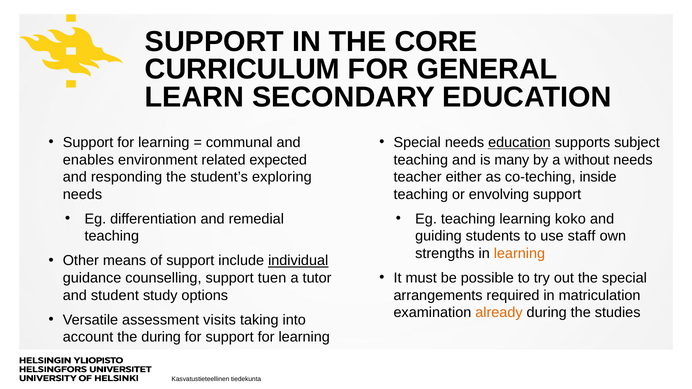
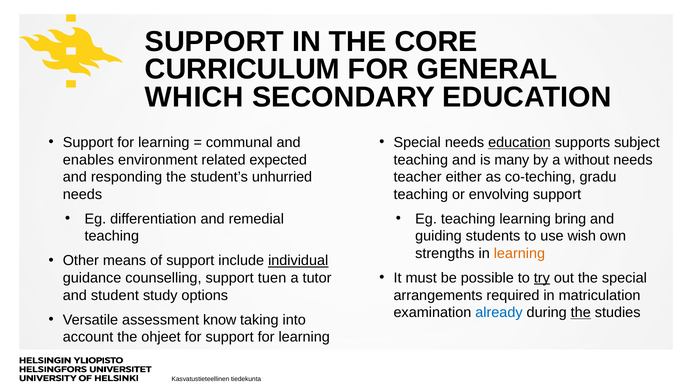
LEARN: LEARN -> WHICH (194, 97)
exploring: exploring -> unhurried (282, 177)
inside: inside -> gradu (598, 177)
koko: koko -> bring (570, 219)
staff: staff -> wish (582, 236)
try underline: none -> present (542, 278)
already colour: orange -> blue (499, 313)
the underline: none -> present (581, 313)
visits: visits -> know (220, 320)
the during: during -> ohjeet (161, 337)
